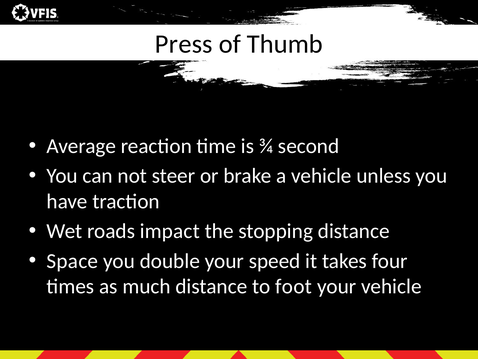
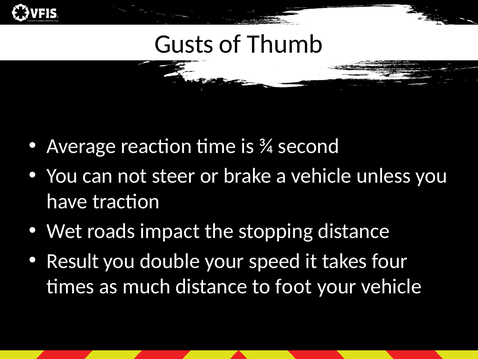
Press: Press -> Gusts (184, 44)
Space: Space -> Result (73, 261)
